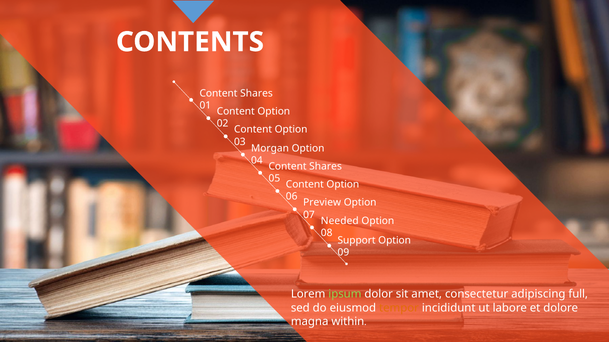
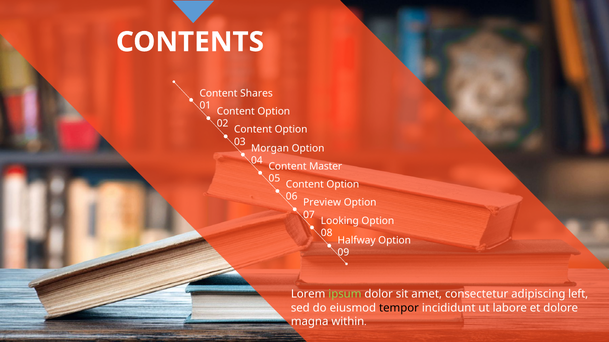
Shares: Shares -> Master (326, 166)
Needed: Needed -> Looking (340, 221)
Support: Support -> Halfway (357, 241)
full: full -> left (578, 295)
tempor colour: orange -> black (399, 308)
